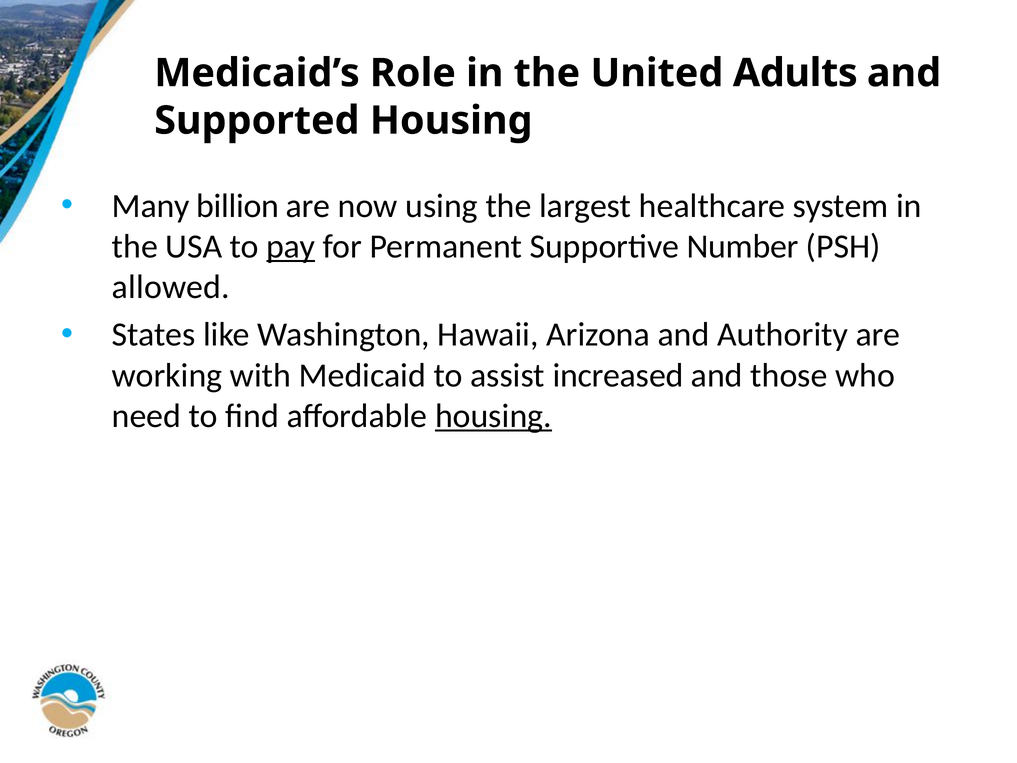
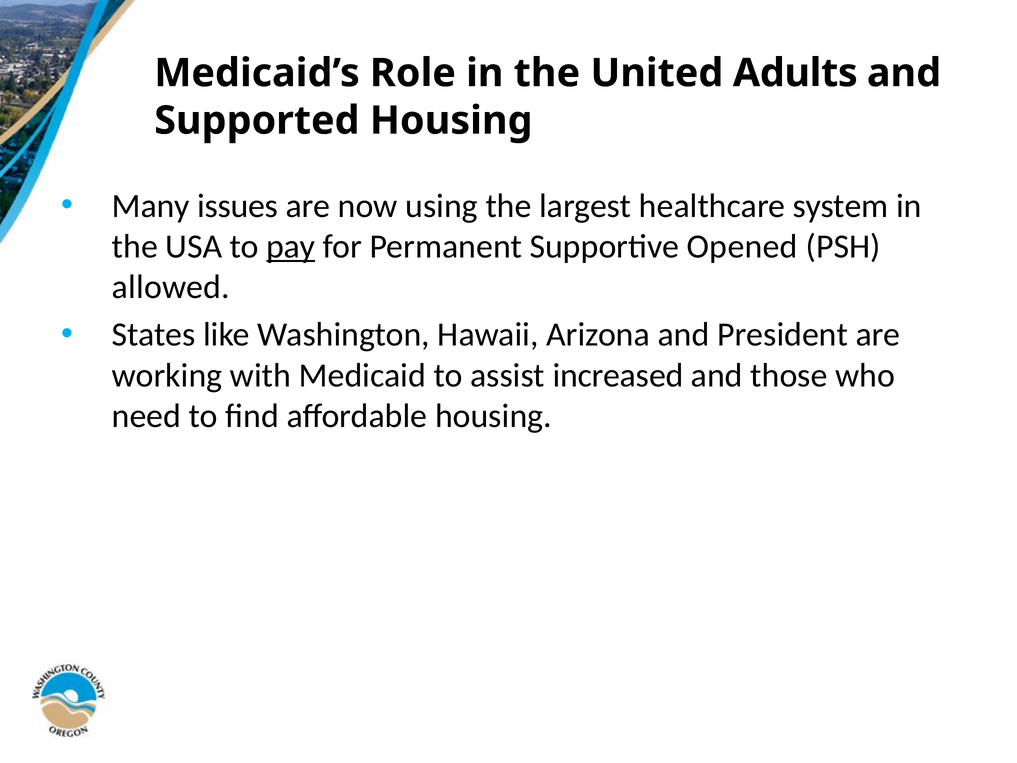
billion: billion -> issues (238, 206)
Number: Number -> Opened (742, 246)
Authority: Authority -> President (783, 335)
housing underline: present -> none (493, 416)
